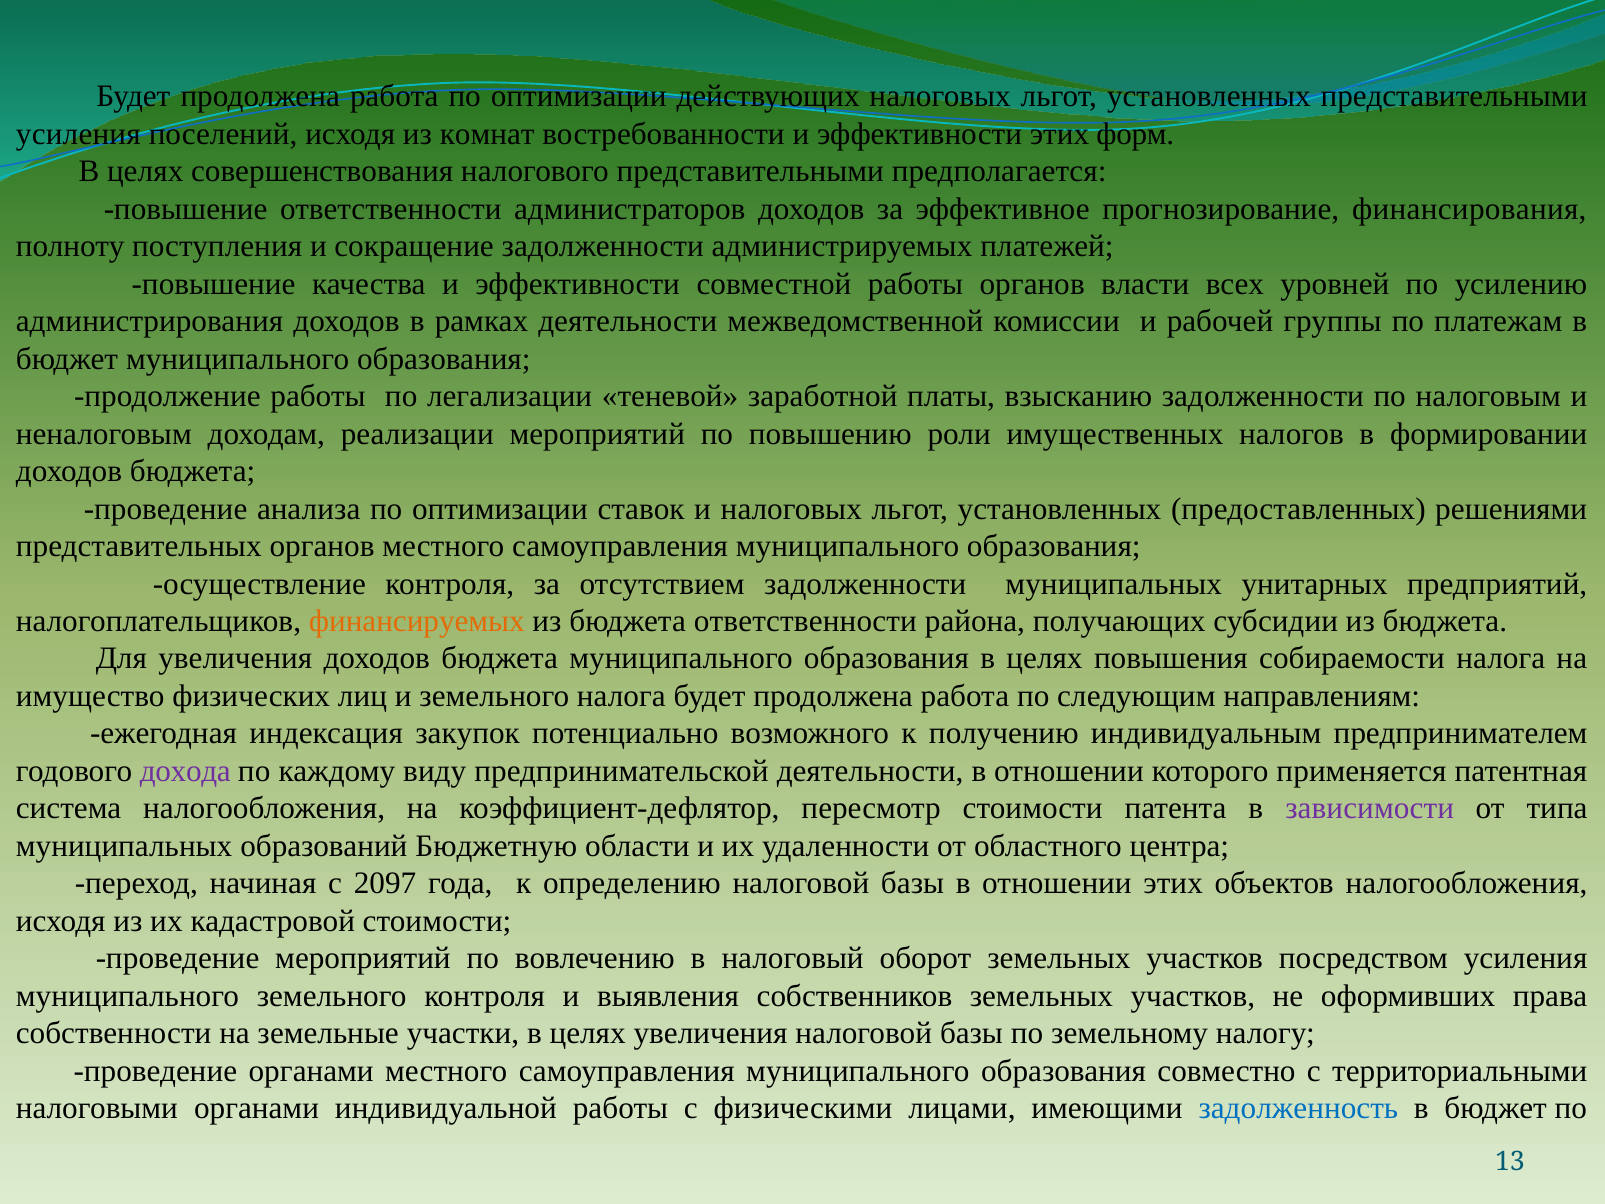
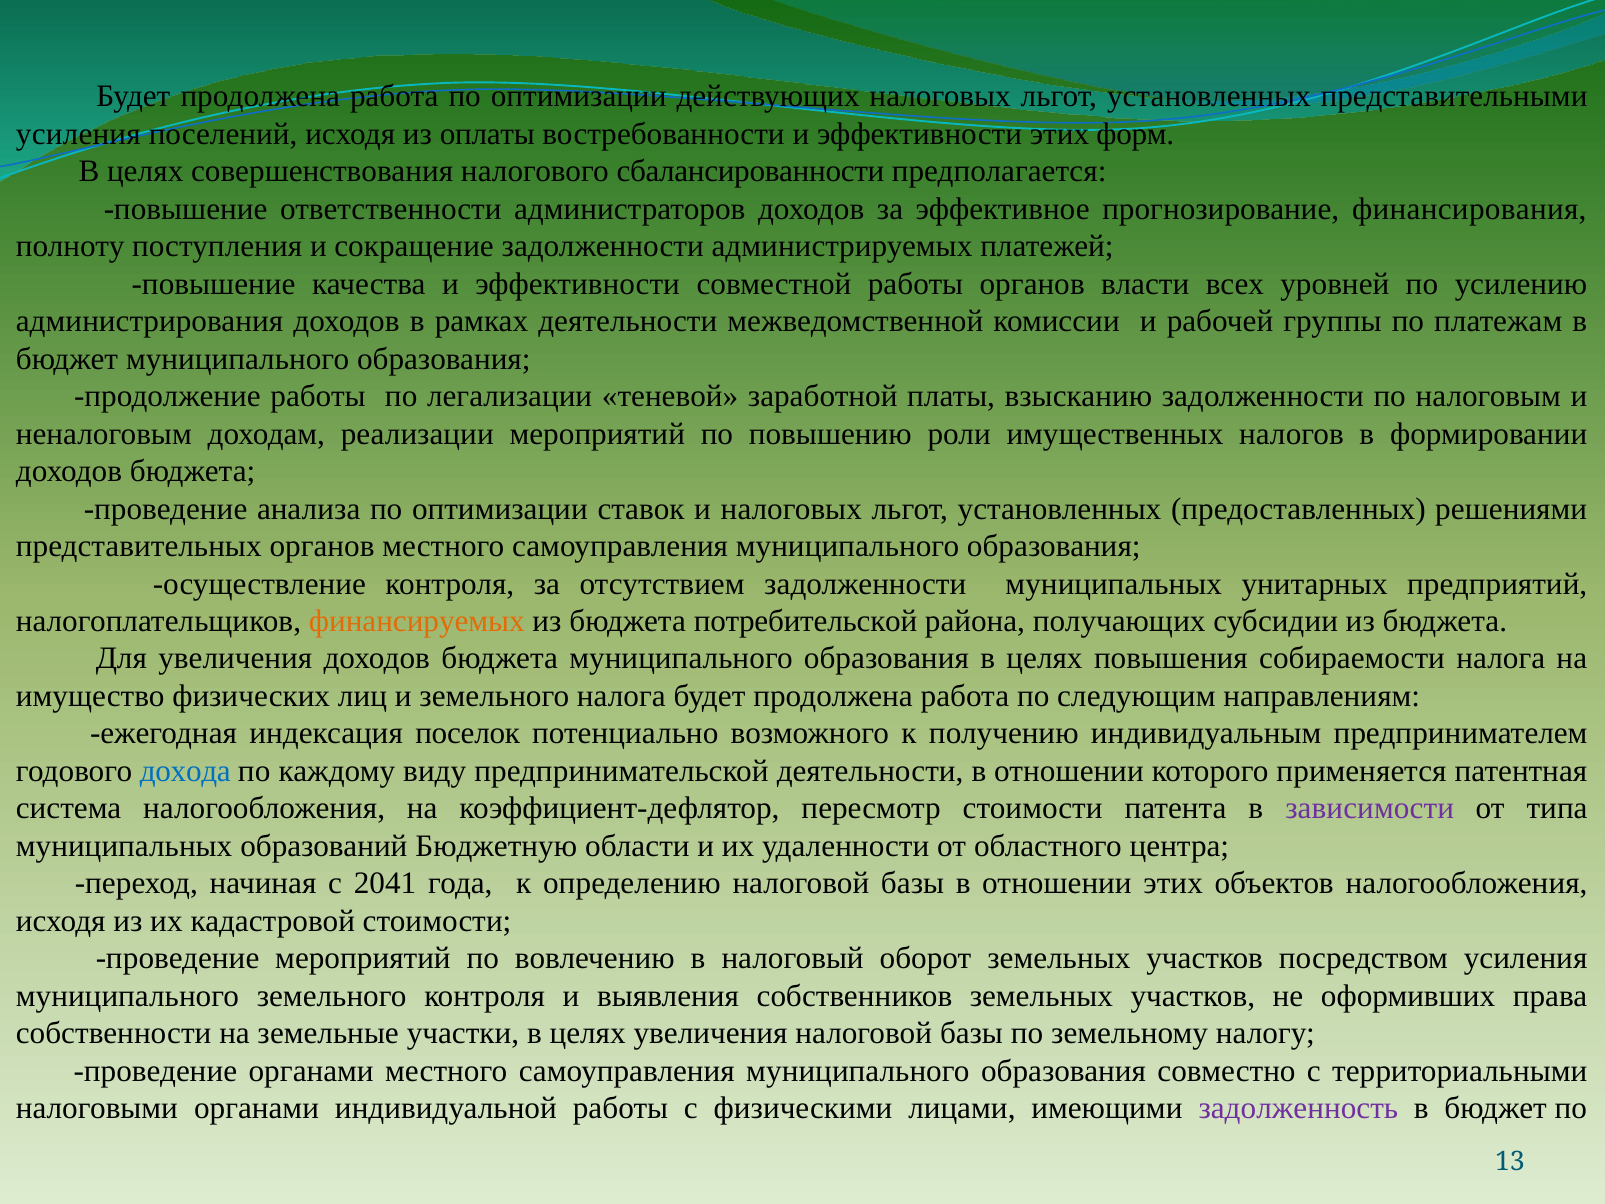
комнат: комнат -> оплаты (487, 134)
налогового представительными: представительными -> сбалансированности (750, 171)
бюджета ответственности: ответственности -> потребительской (806, 621)
закупок: закупок -> поселок (468, 733)
дохода colour: purple -> blue (185, 771)
2097: 2097 -> 2041 (385, 883)
задолженность colour: blue -> purple (1298, 1108)
